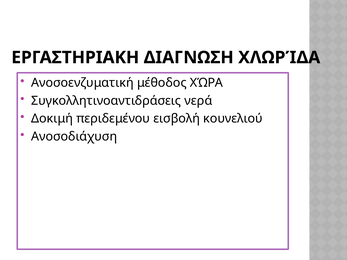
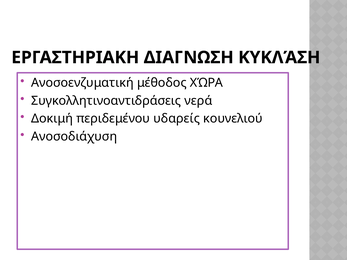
ΧΛΩΡΊΔΑ: ΧΛΩΡΊΔΑ -> ΚΥΚΛΆΣΗ (279, 58)
εισβολή: εισβολή -> υδαρείς (177, 119)
